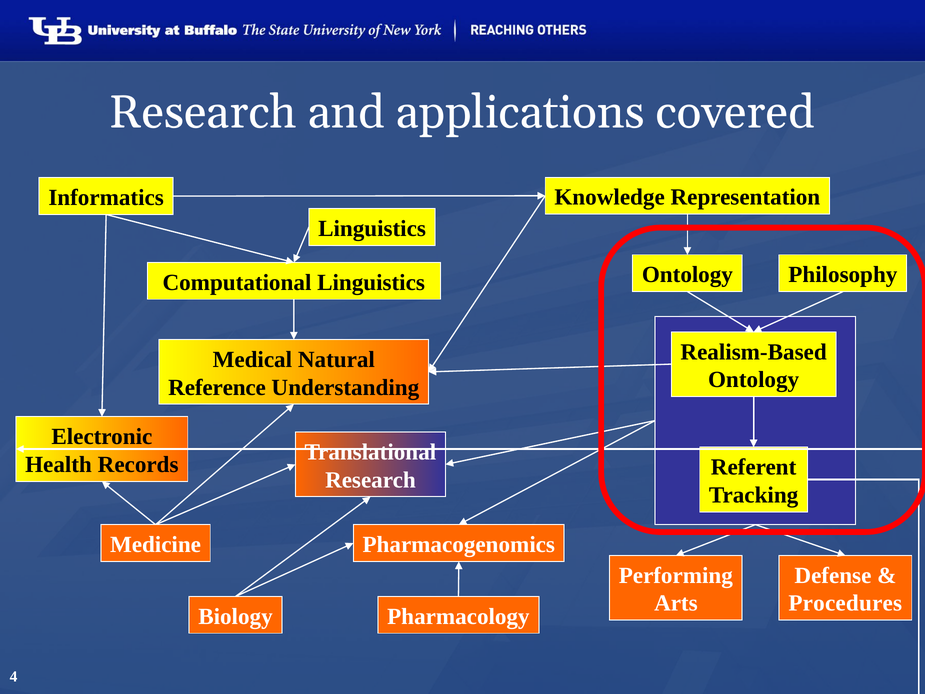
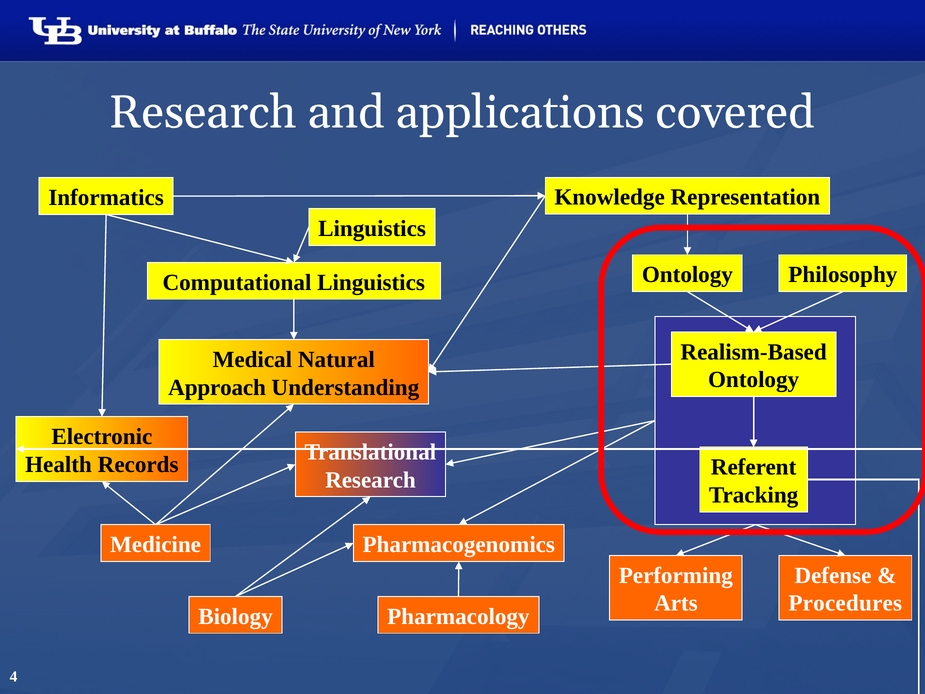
Reference: Reference -> Approach (217, 387)
